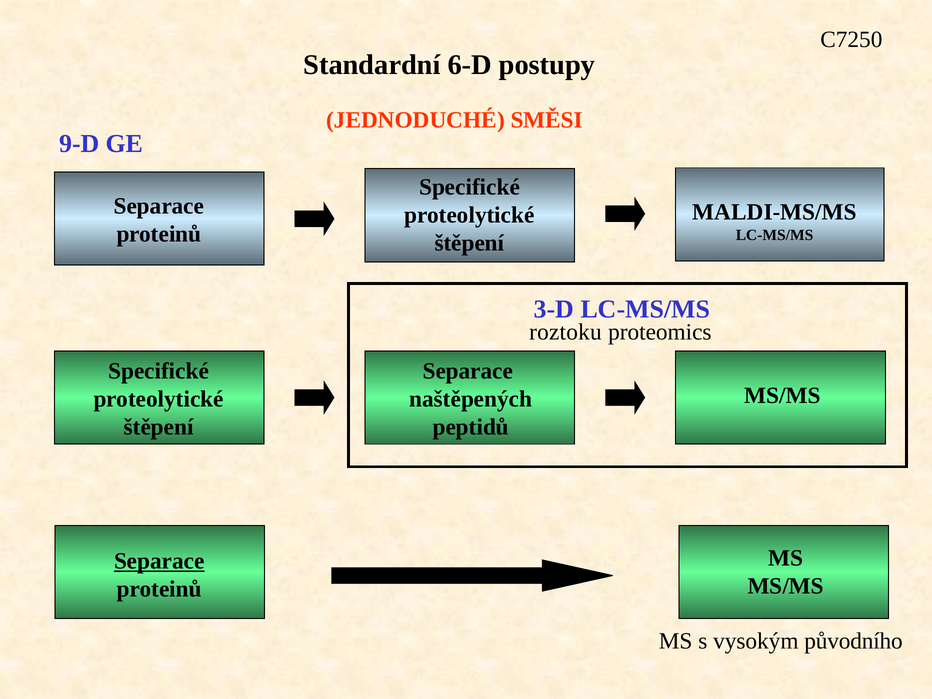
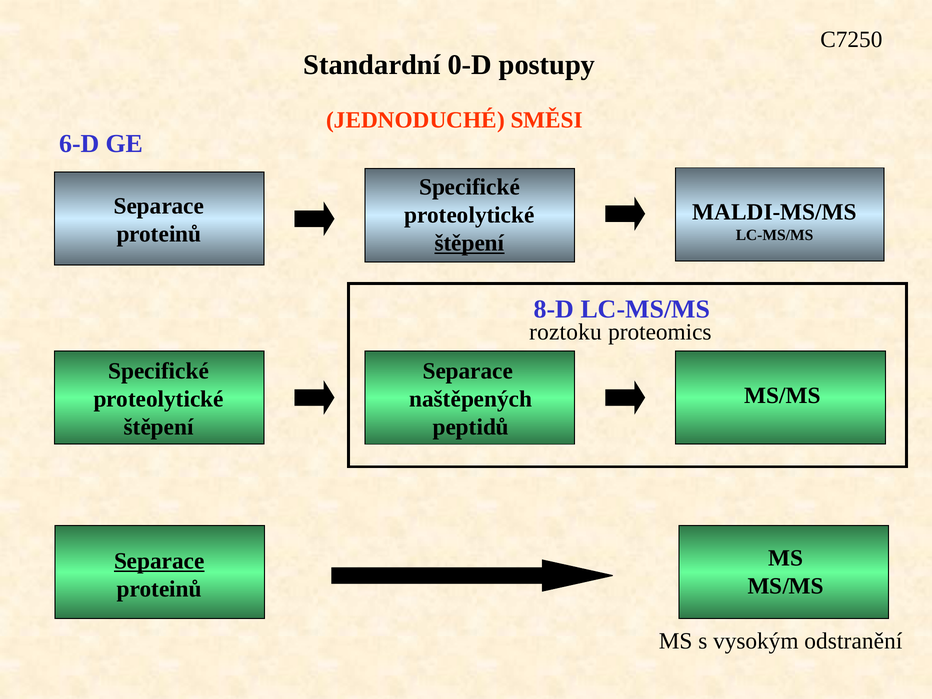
6-D: 6-D -> 0-D (470, 65)
9-D: 9-D -> 6-D (79, 144)
štěpení underline: none -> present (469, 243)
3-D: 3-D -> 8-D (554, 309)
původního: původního -> odstranění (853, 641)
